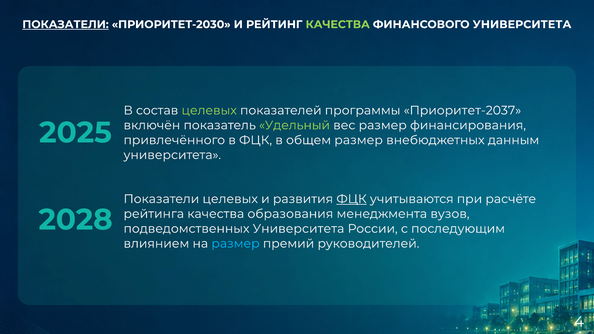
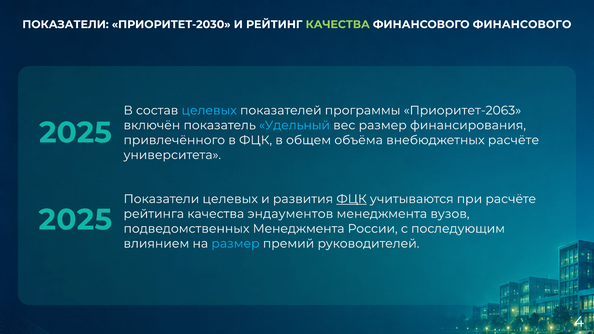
ПОКАЗАТЕЛИ underline: present -> none (66, 24)
ФИНАНСОВОГО УНИВЕРСИТЕТА: УНИВЕРСИТЕТА -> ФИНАНСОВОГО (522, 24)
целевых colour: light green -> light blue (209, 110)
Приоритет-2037: Приоритет-2037 -> Приоритет-2063 (462, 110)
Удельный colour: light green -> light blue (294, 125)
общем размер: размер -> объёма (359, 140)
внебюджетных данным: данным -> расчёте (513, 140)
образования: образования -> эндаументов (290, 214)
2028: 2028 -> 2025 (75, 220)
подведомственных Университета: Университета -> Менеджмента (299, 229)
